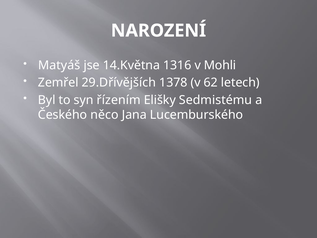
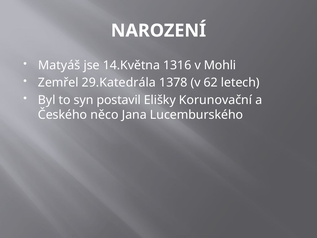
29.Dřívějších: 29.Dřívějších -> 29.Katedrála (119, 83)
řízením: řízením -> postavil (119, 100)
Sedmistému: Sedmistému -> Korunovační (216, 100)
